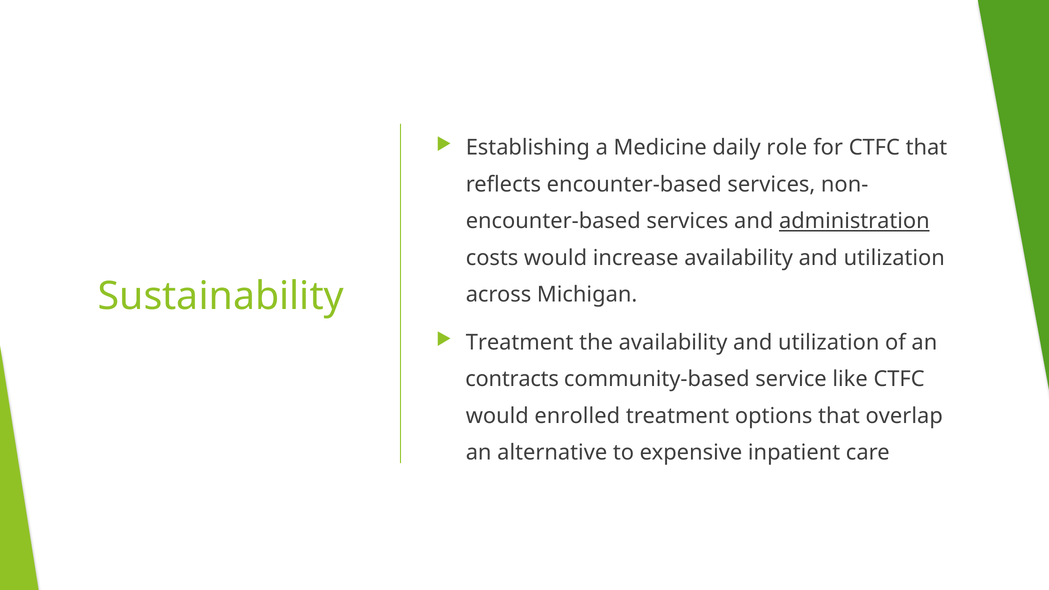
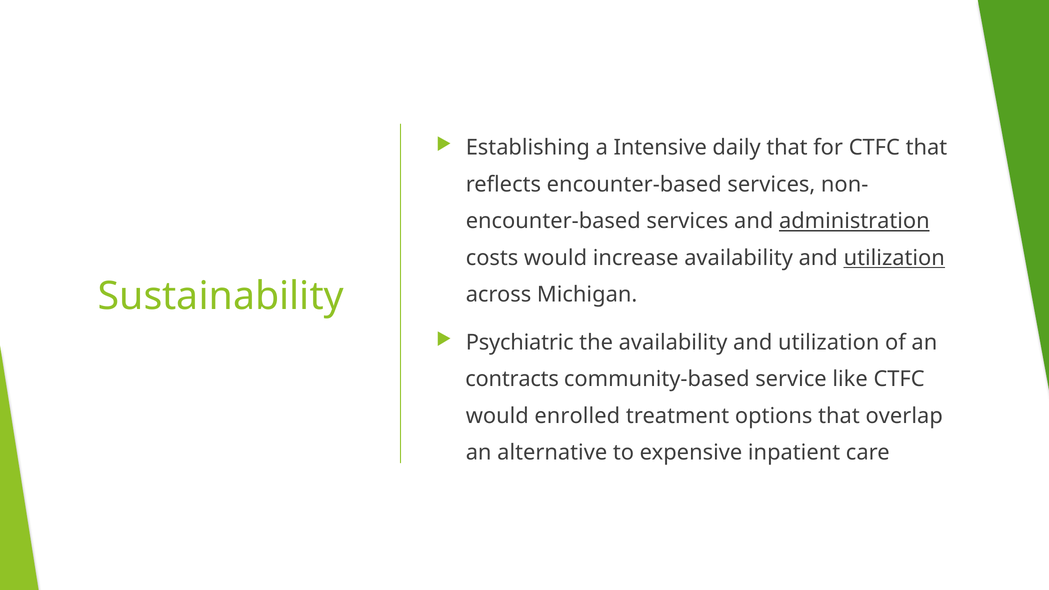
Medicine: Medicine -> Intensive (660, 148)
daily role: role -> that (787, 148)
utilization underline: none -> present (894, 258)
Treatment: Treatment -> Psychiatric (520, 343)
